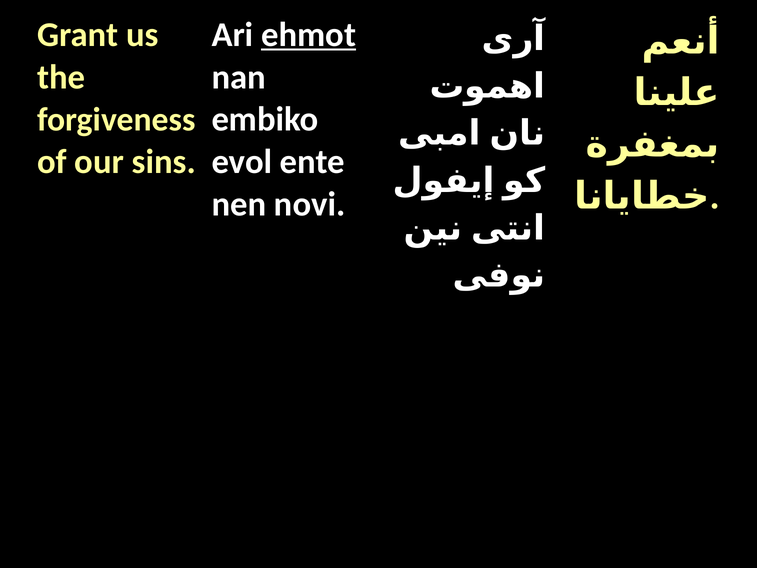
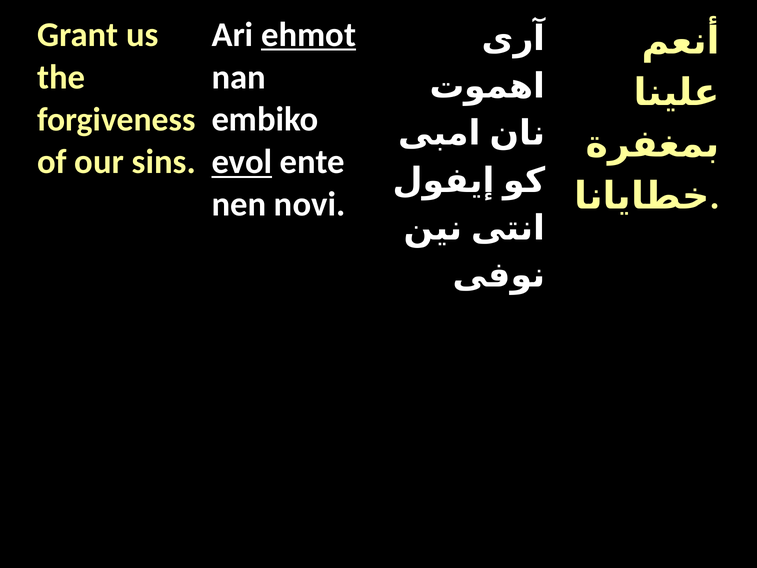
evol underline: none -> present (242, 162)
